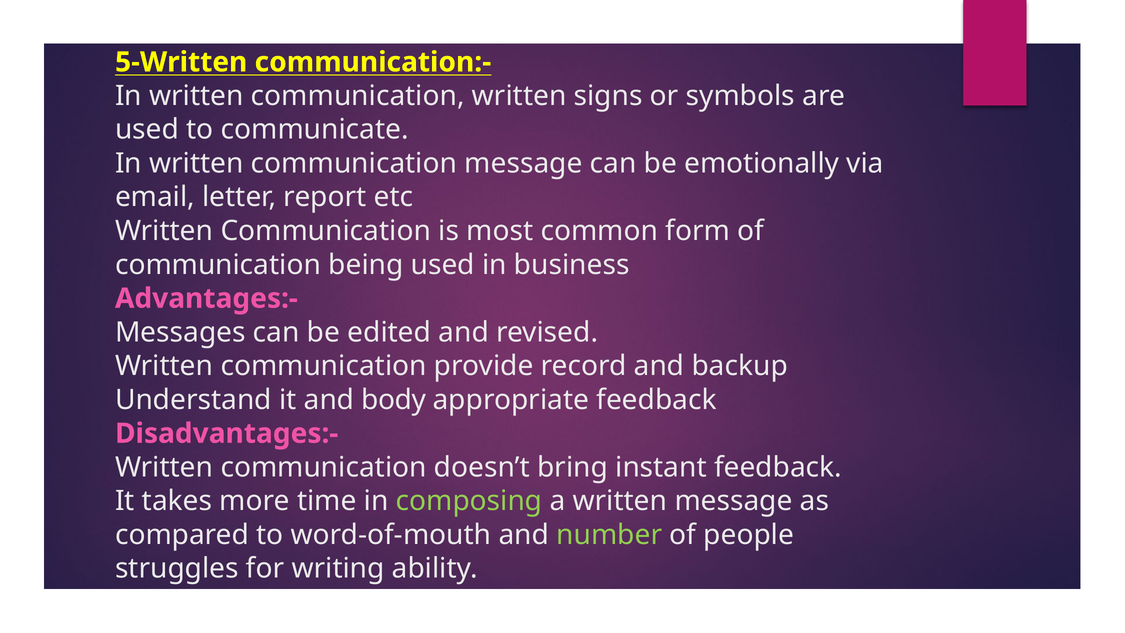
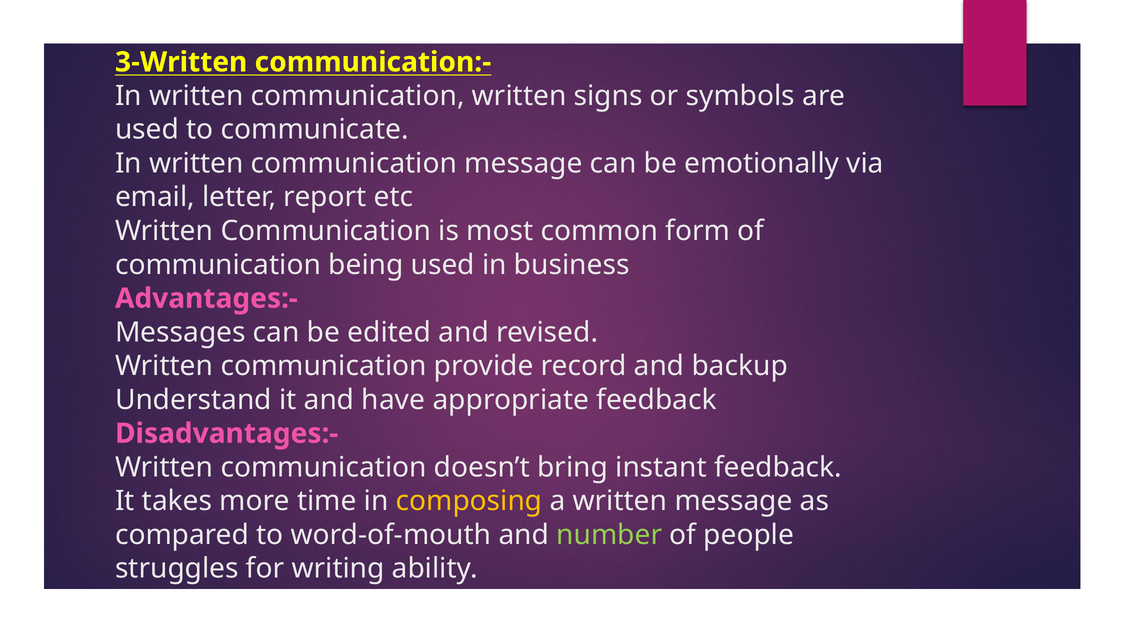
5-Written: 5-Written -> 3-Written (181, 62)
body: body -> have (393, 400)
composing colour: light green -> yellow (469, 501)
